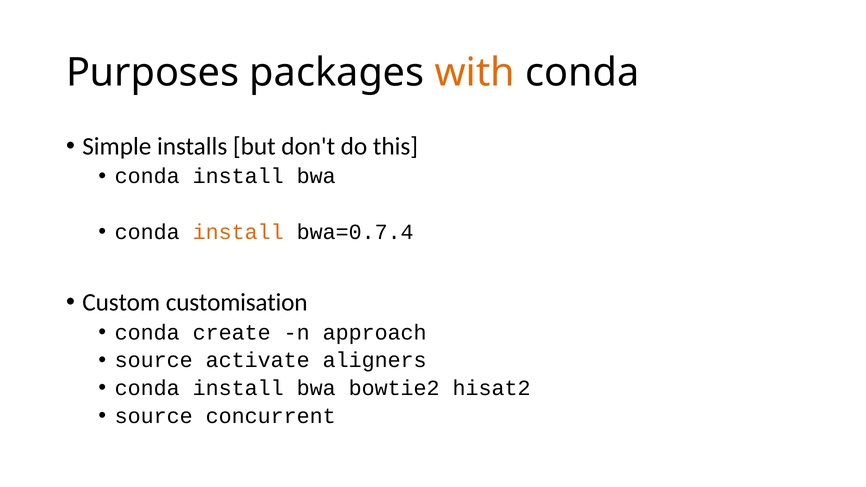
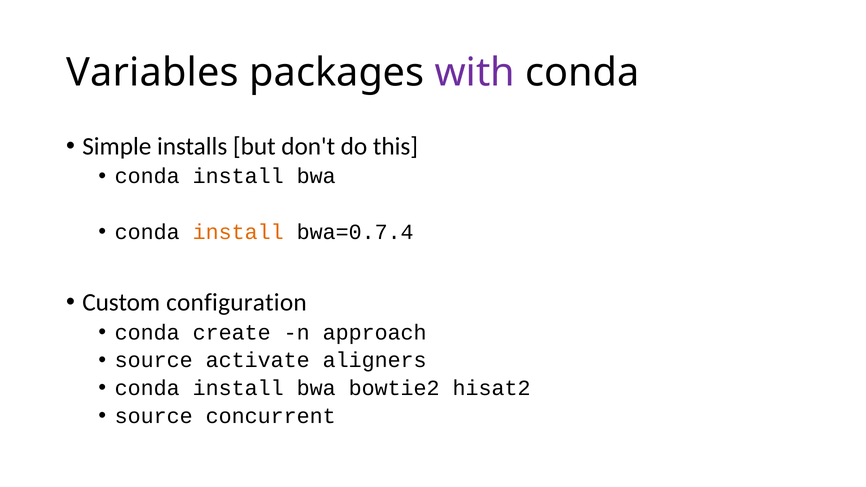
Purposes: Purposes -> Variables (152, 73)
with colour: orange -> purple (475, 73)
customisation: customisation -> configuration (236, 303)
